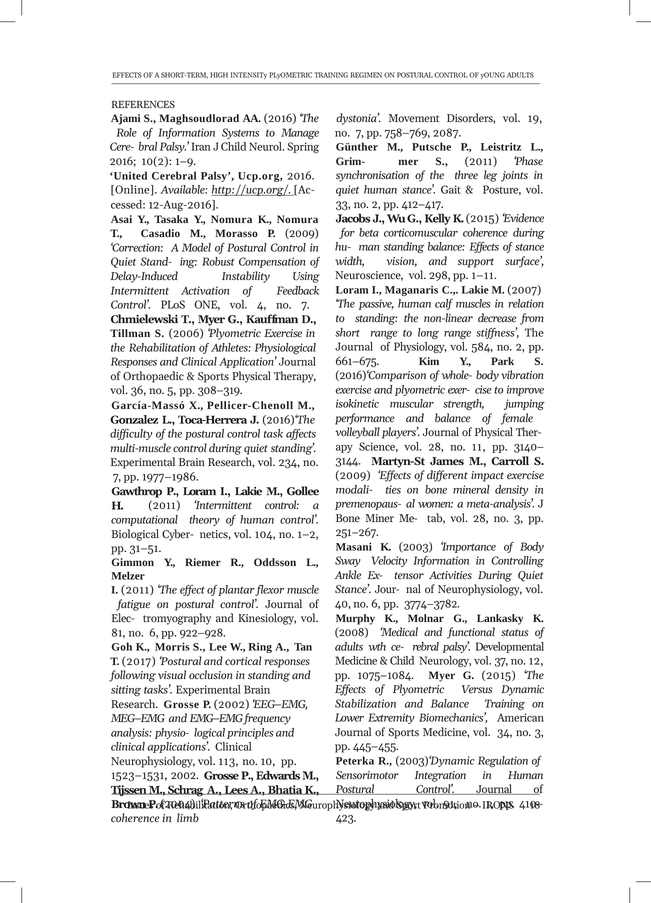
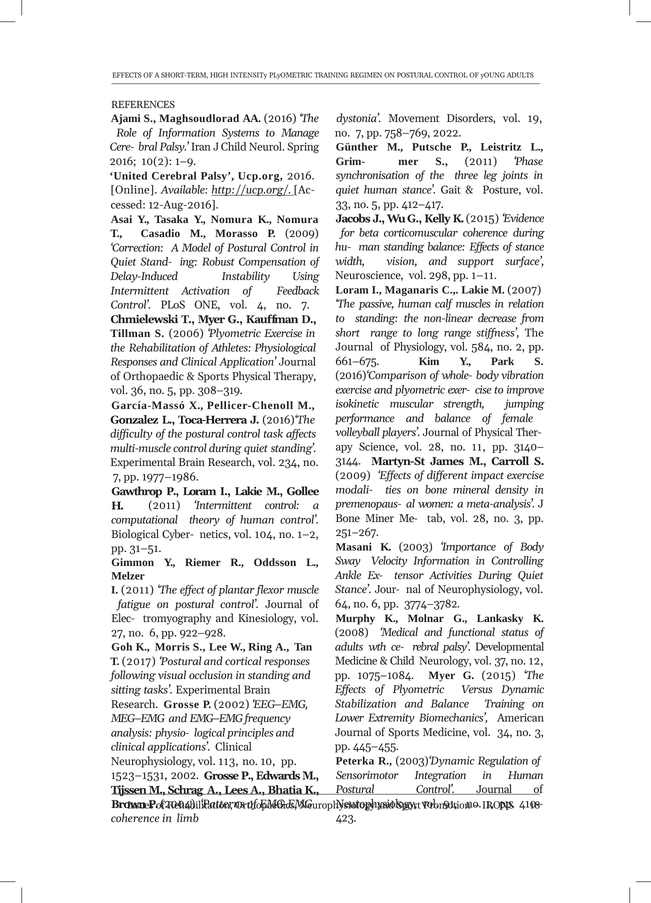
2087: 2087 -> 2022 (447, 133)
33 no 2: 2 -> 5 (376, 204)
40: 40 -> 64 (343, 604)
81: 81 -> 27 (118, 633)
